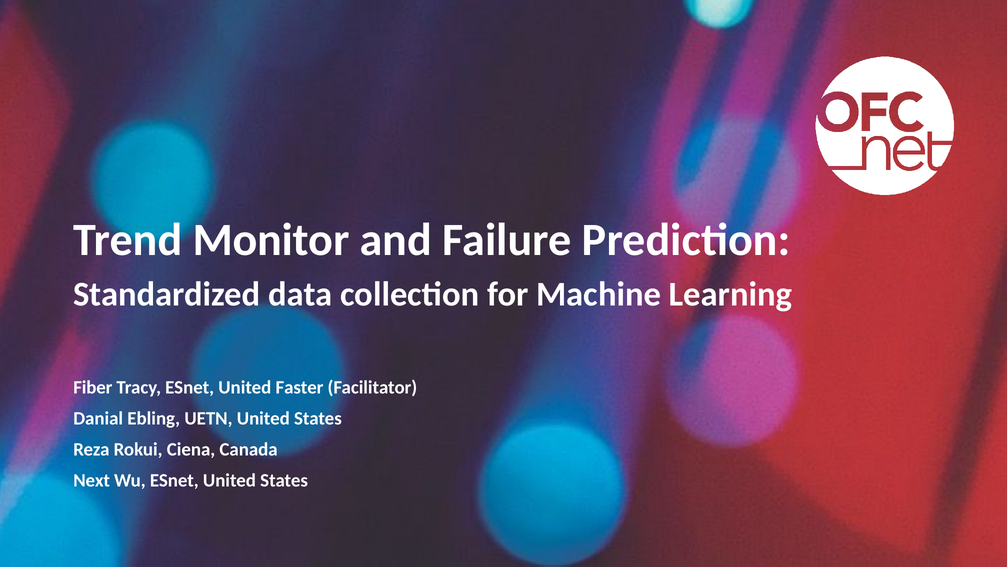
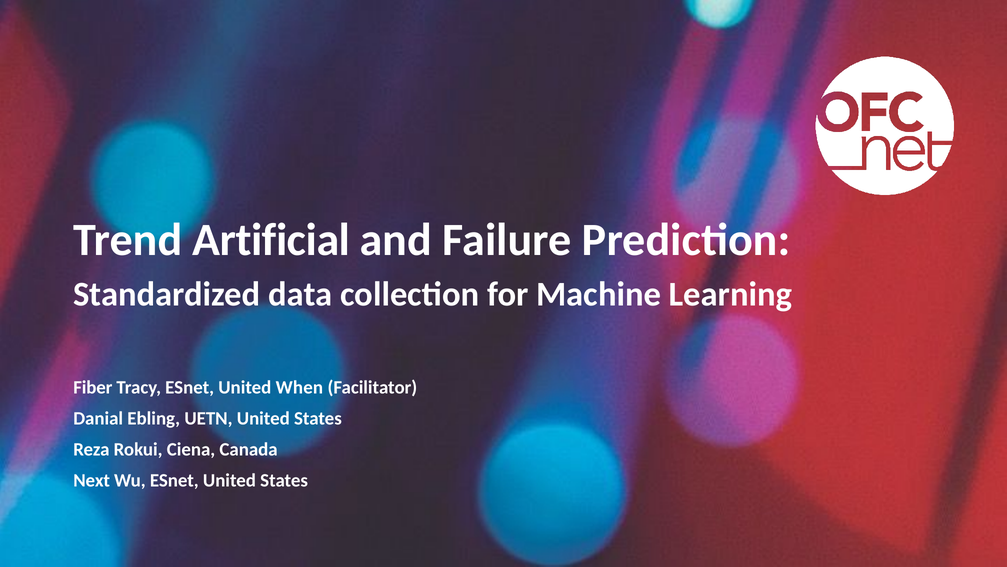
Monitor: Monitor -> Artificial (271, 240)
Faster: Faster -> When (299, 387)
